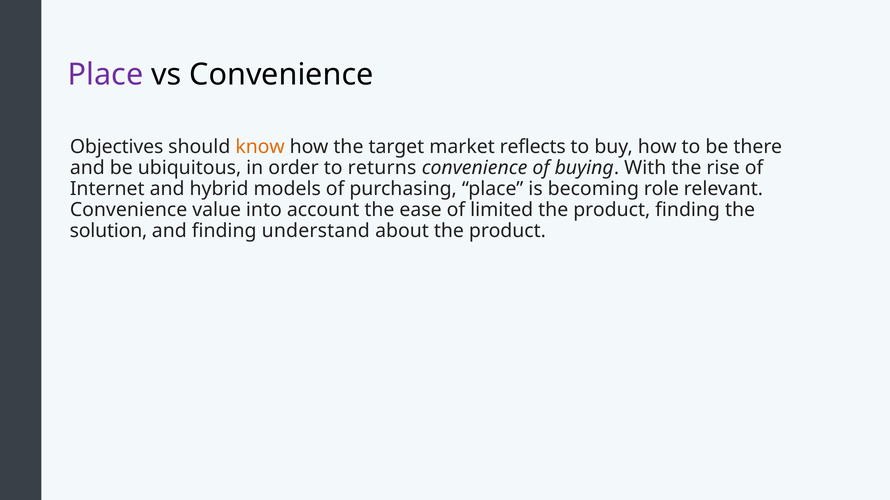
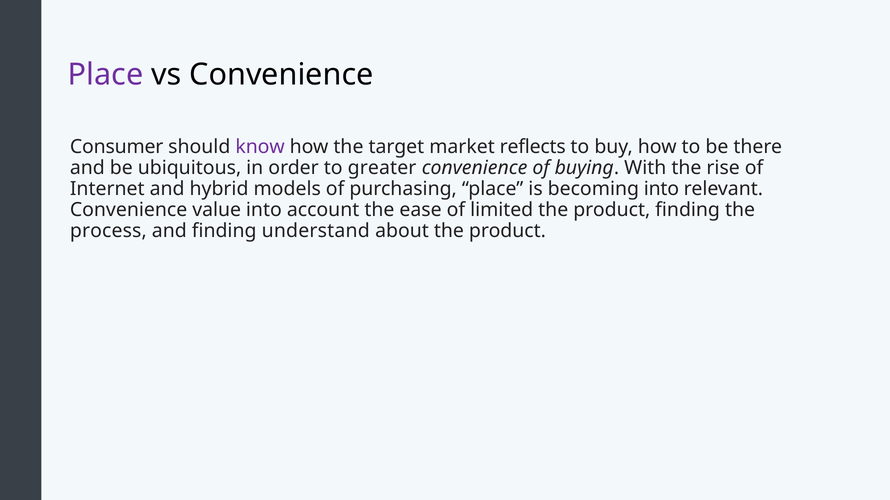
Objectives: Objectives -> Consumer (117, 147)
know colour: orange -> purple (260, 147)
returns: returns -> greater (382, 168)
becoming role: role -> into (661, 189)
solution: solution -> process (108, 231)
